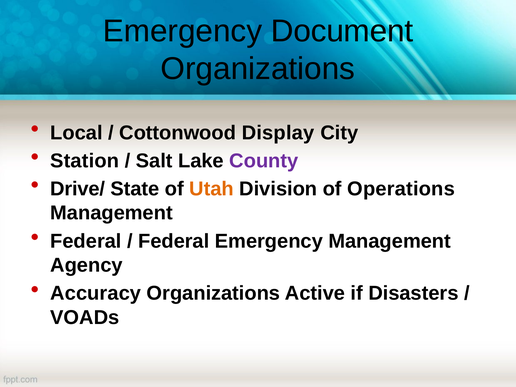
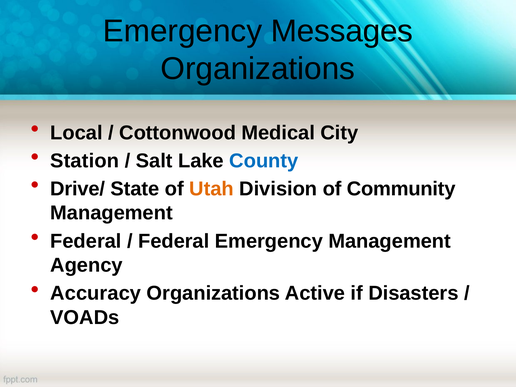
Document: Document -> Messages (342, 31)
Display: Display -> Medical (278, 133)
County colour: purple -> blue (264, 161)
Operations: Operations -> Community (401, 189)
